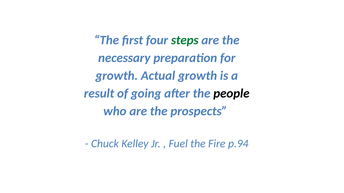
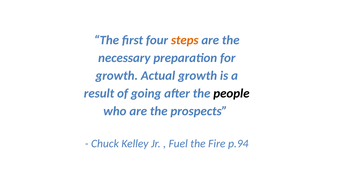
steps colour: green -> orange (185, 40)
